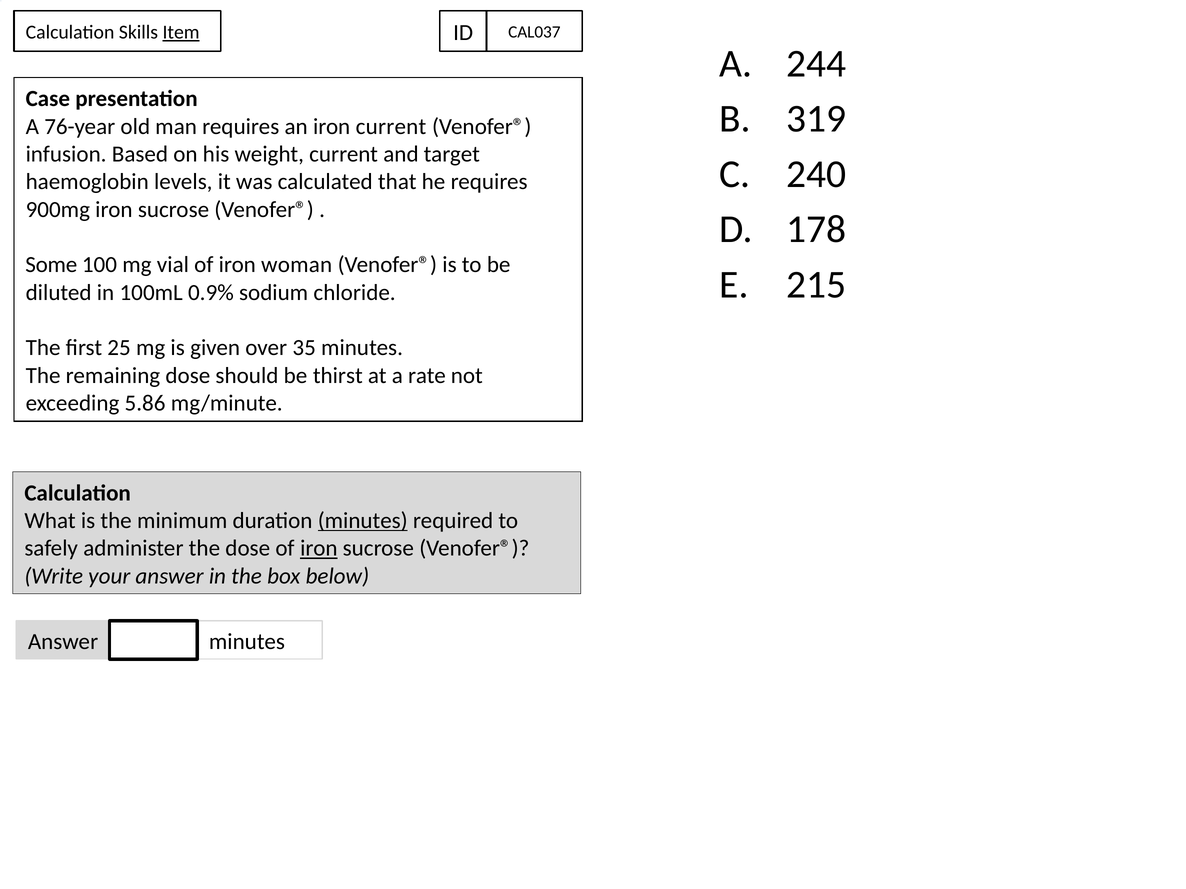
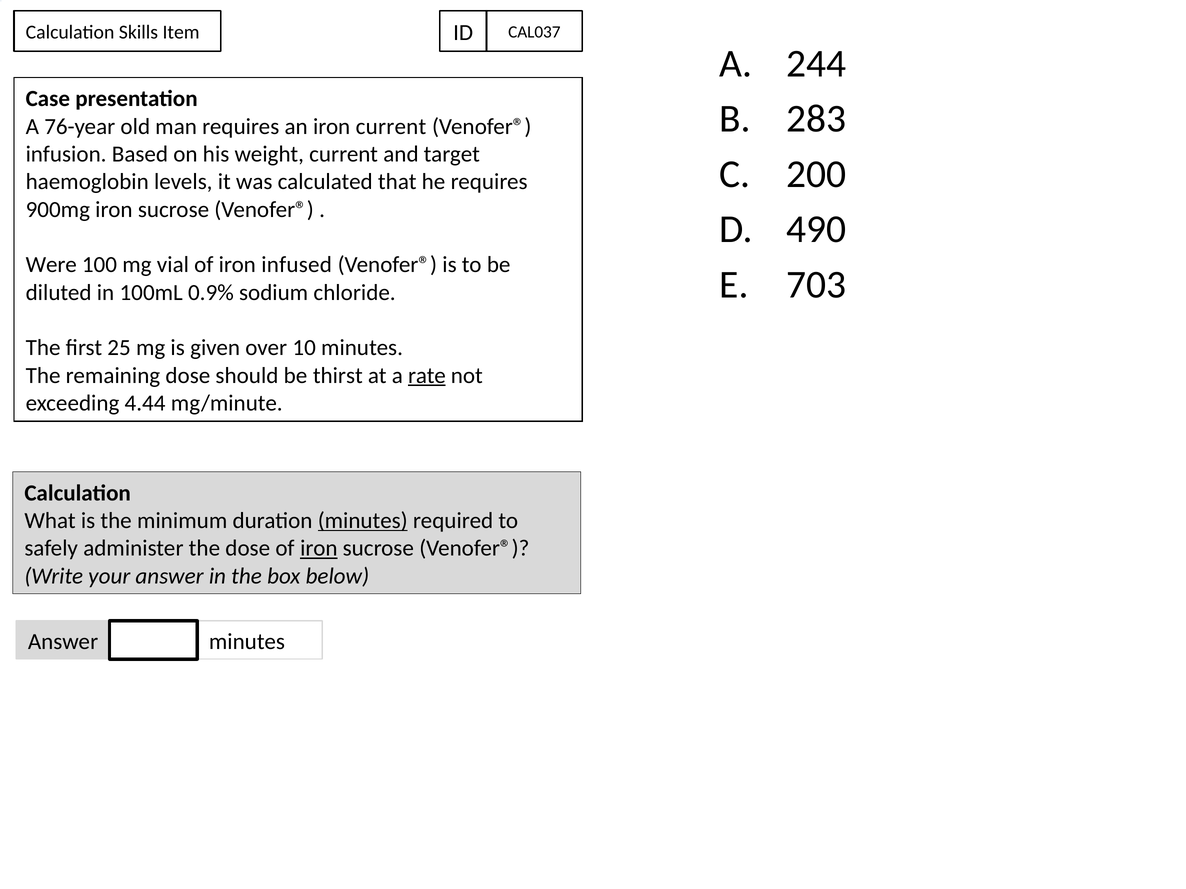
Item underline: present -> none (181, 32)
319: 319 -> 283 (816, 119)
240: 240 -> 200 (816, 174)
178: 178 -> 490 (816, 230)
Some: Some -> Were (51, 265)
woman: woman -> infused (297, 265)
215: 215 -> 703 (816, 285)
35: 35 -> 10 (304, 348)
rate underline: none -> present (427, 376)
5.86: 5.86 -> 4.44 (145, 403)
